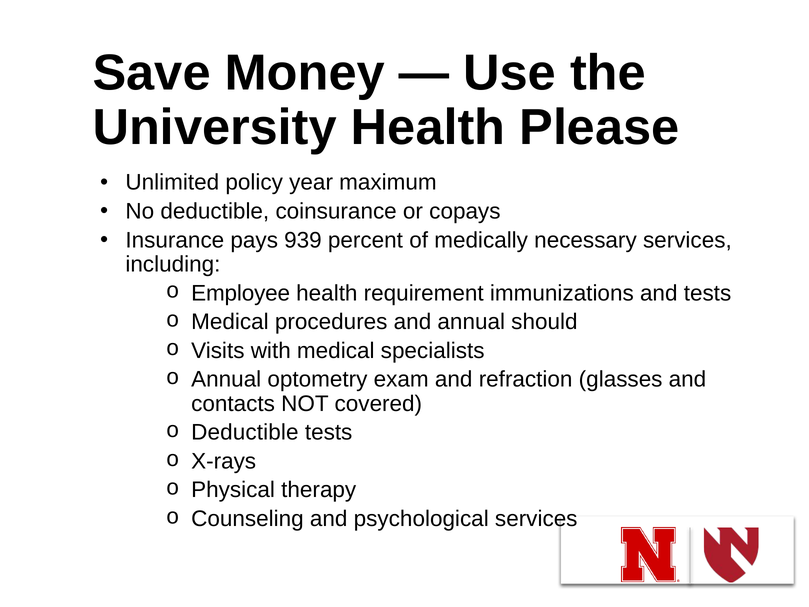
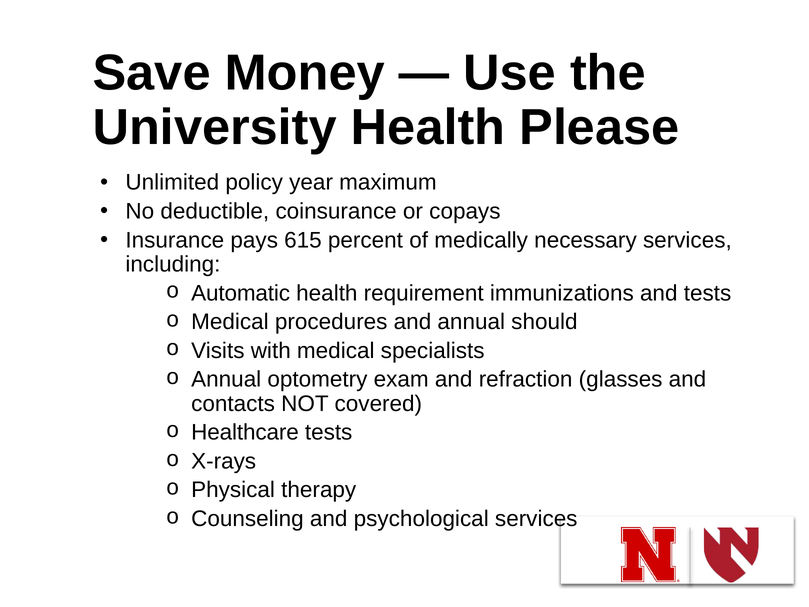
939: 939 -> 615 (303, 240)
Employee: Employee -> Automatic (241, 293)
Deductible: Deductible -> Healthcare (245, 432)
